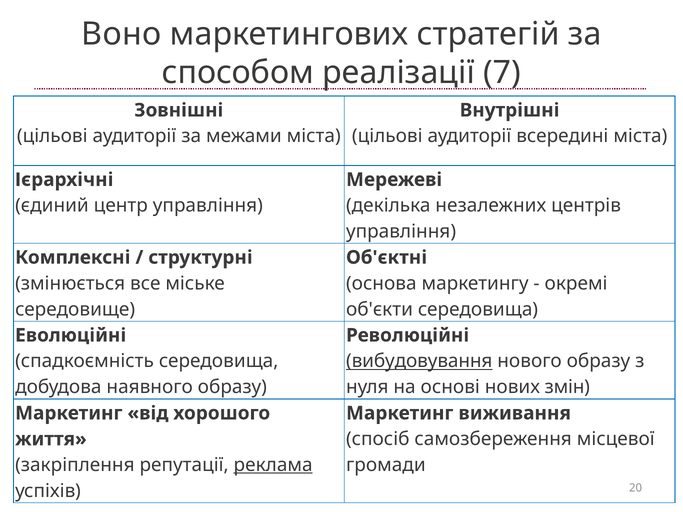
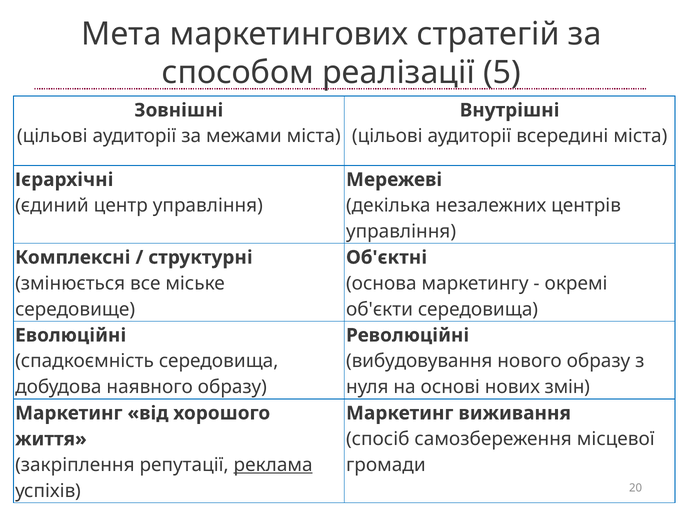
Воно: Воно -> Мета (121, 34)
7: 7 -> 5 (502, 73)
вибудовування underline: present -> none (419, 361)
